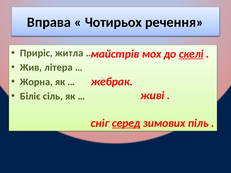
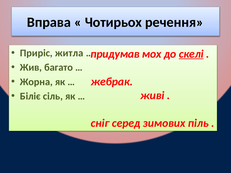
майстрів: майстрів -> придумав (115, 54)
літера: літера -> багато (59, 68)
серед underline: present -> none (126, 123)
